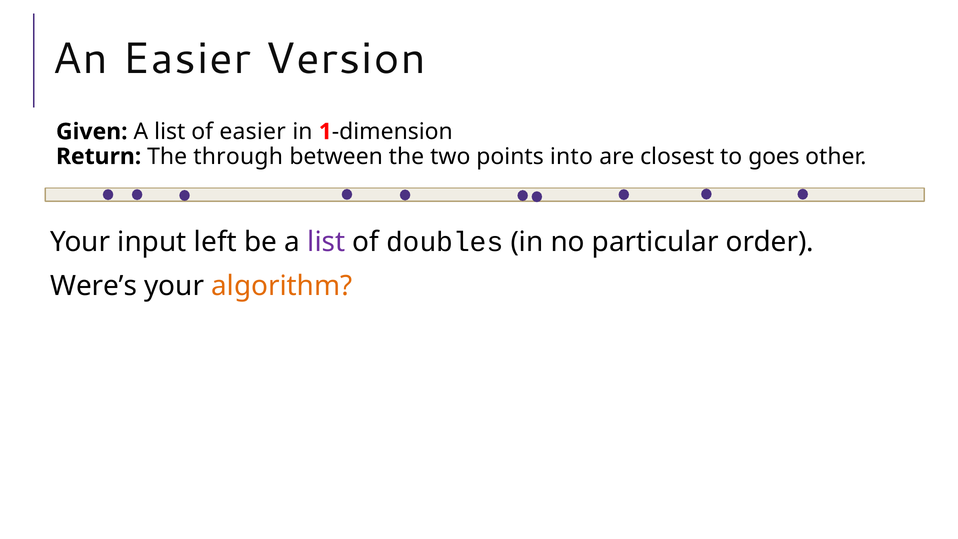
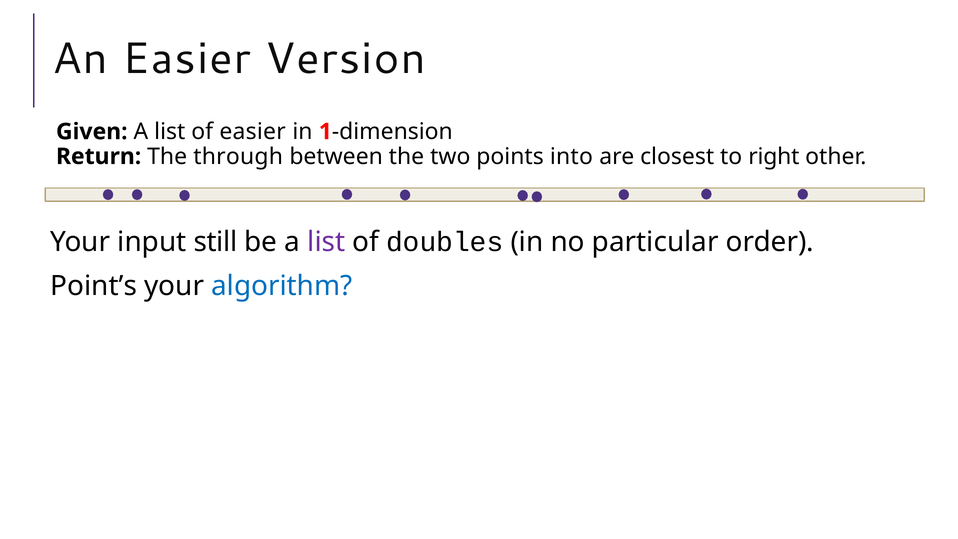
goes: goes -> right (774, 156)
left: left -> still (216, 242)
Were’s: Were’s -> Point’s (94, 286)
algorithm colour: orange -> blue (282, 286)
